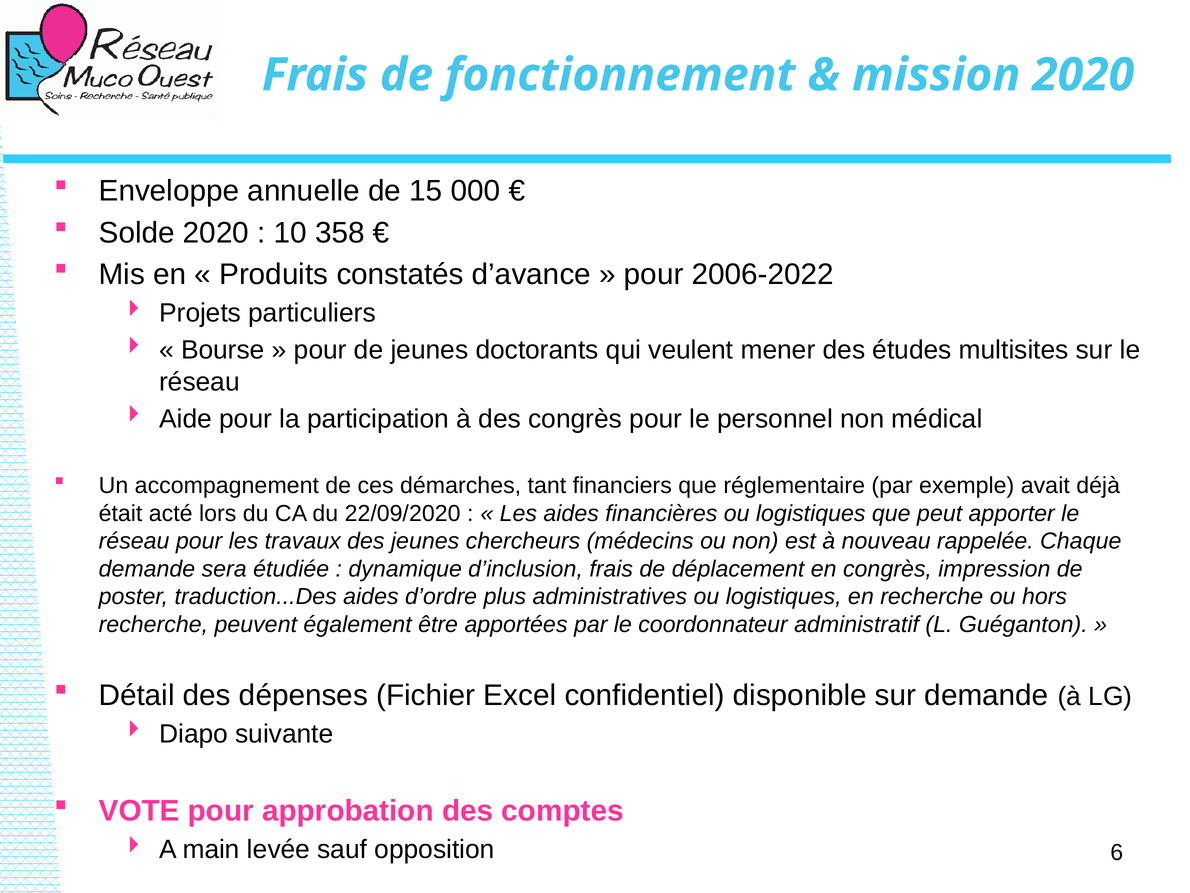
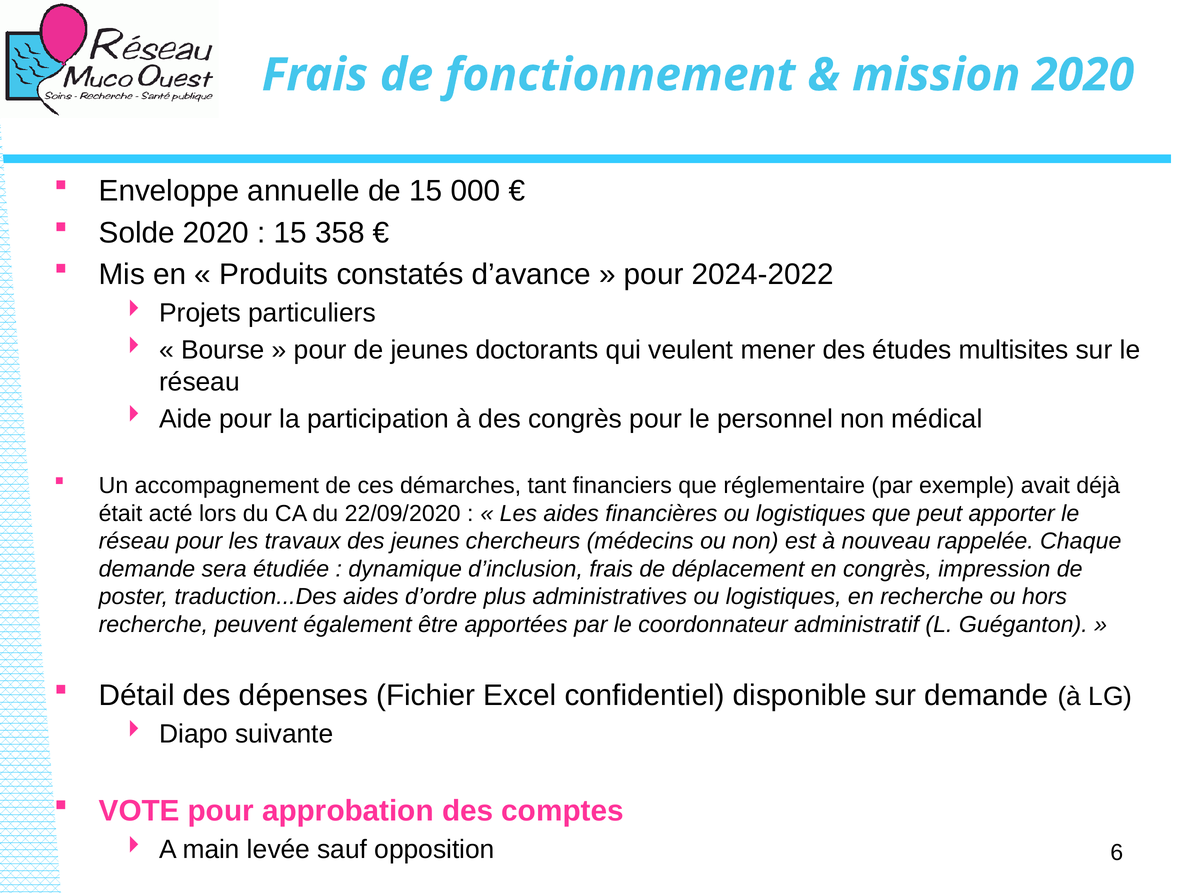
10: 10 -> 15 (290, 233)
2006-2022: 2006-2022 -> 2024-2022 (763, 274)
